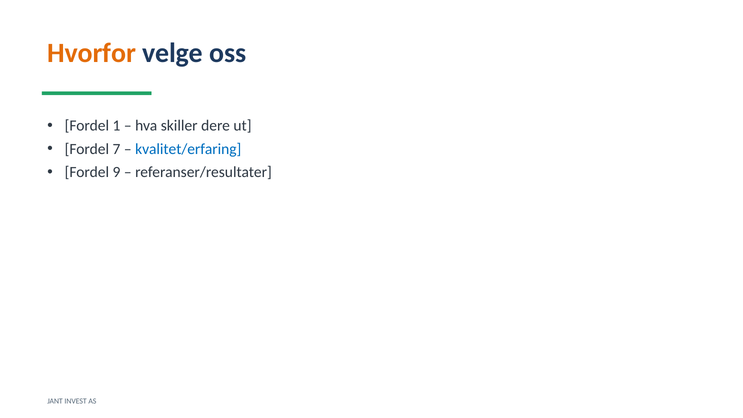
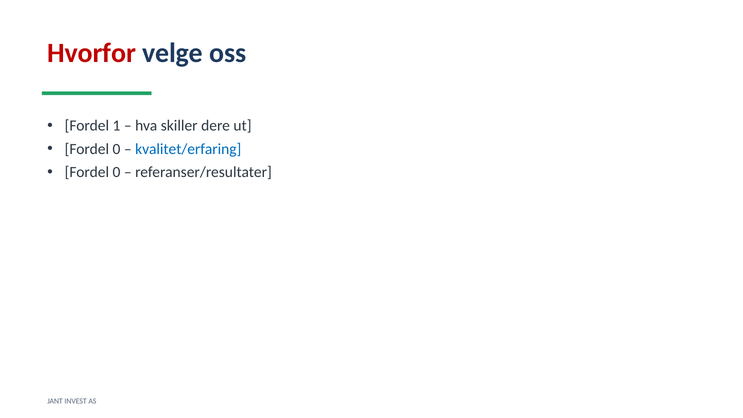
Hvorfor colour: orange -> red (92, 53)
7: 7 -> 0 (117, 149)
9: 9 -> 0 (117, 172)
